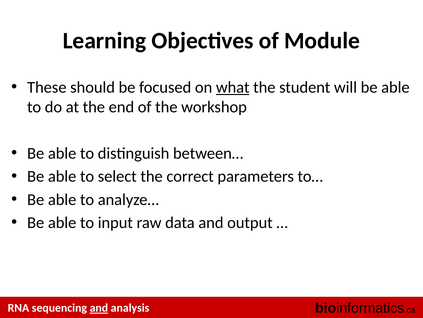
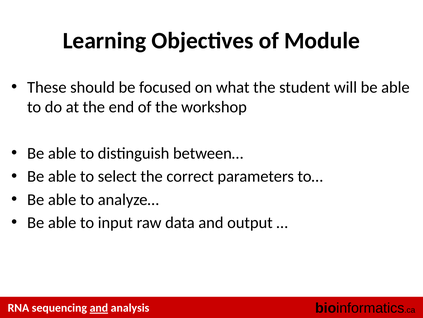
what underline: present -> none (233, 87)
